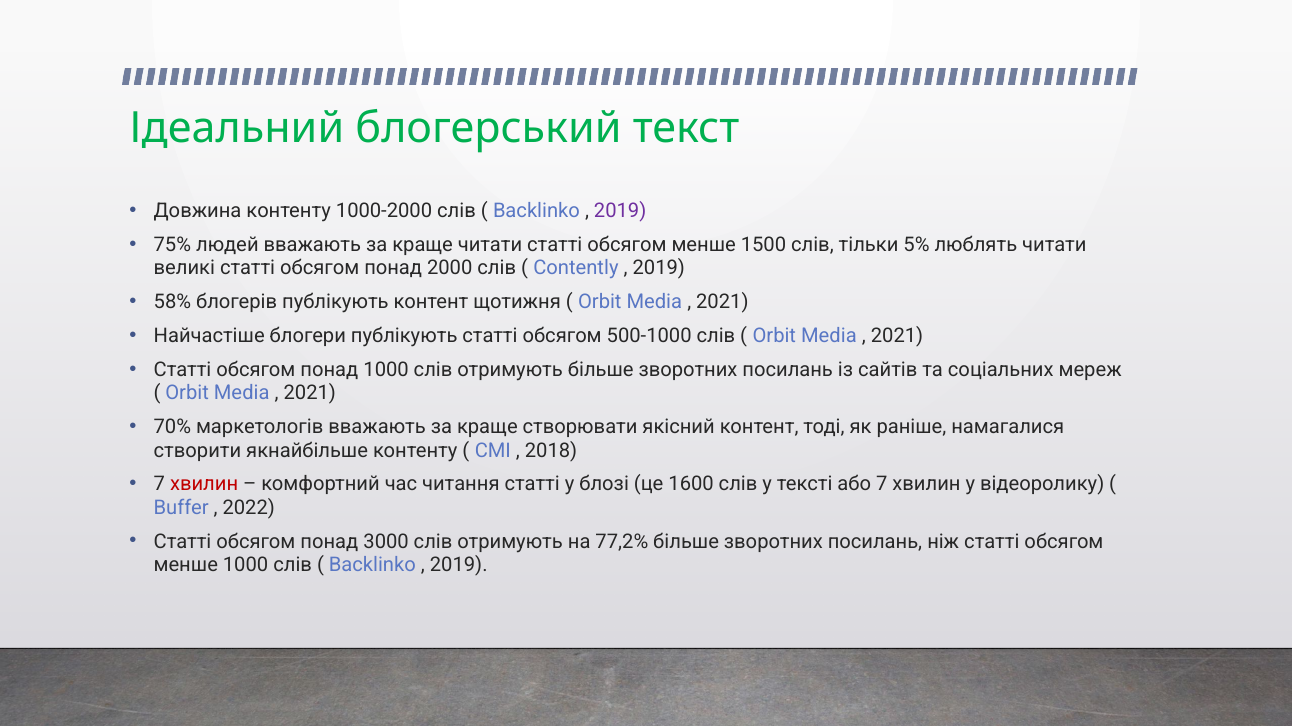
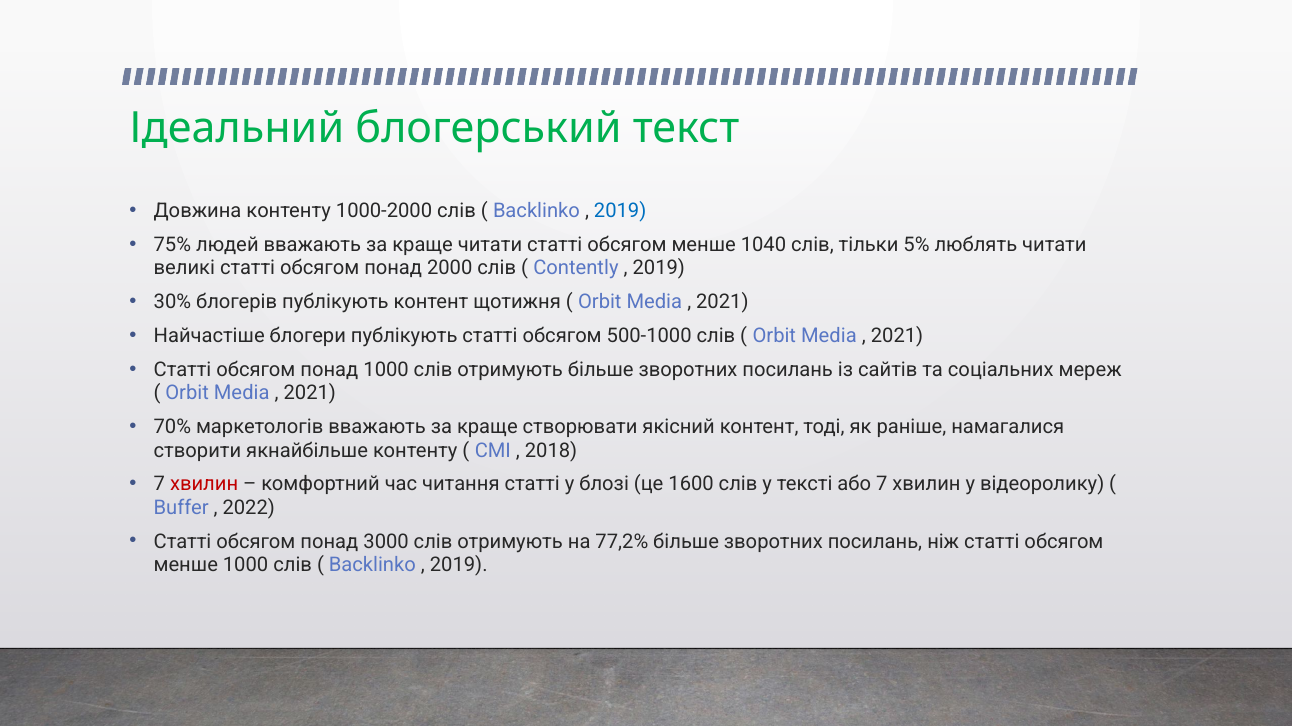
2019 colour: purple -> blue (620, 211)
1500: 1500 -> 1040 (763, 245)
58%: 58% -> 30% (172, 302)
